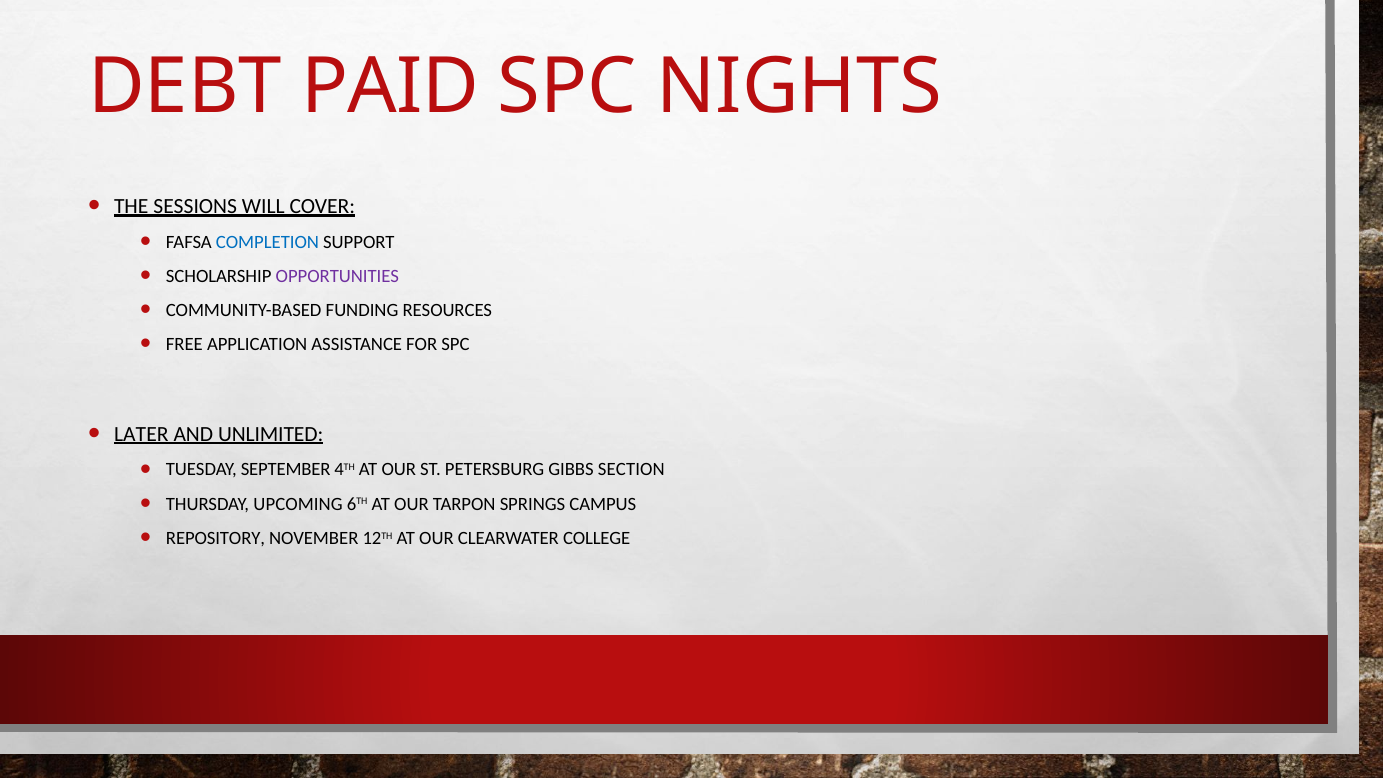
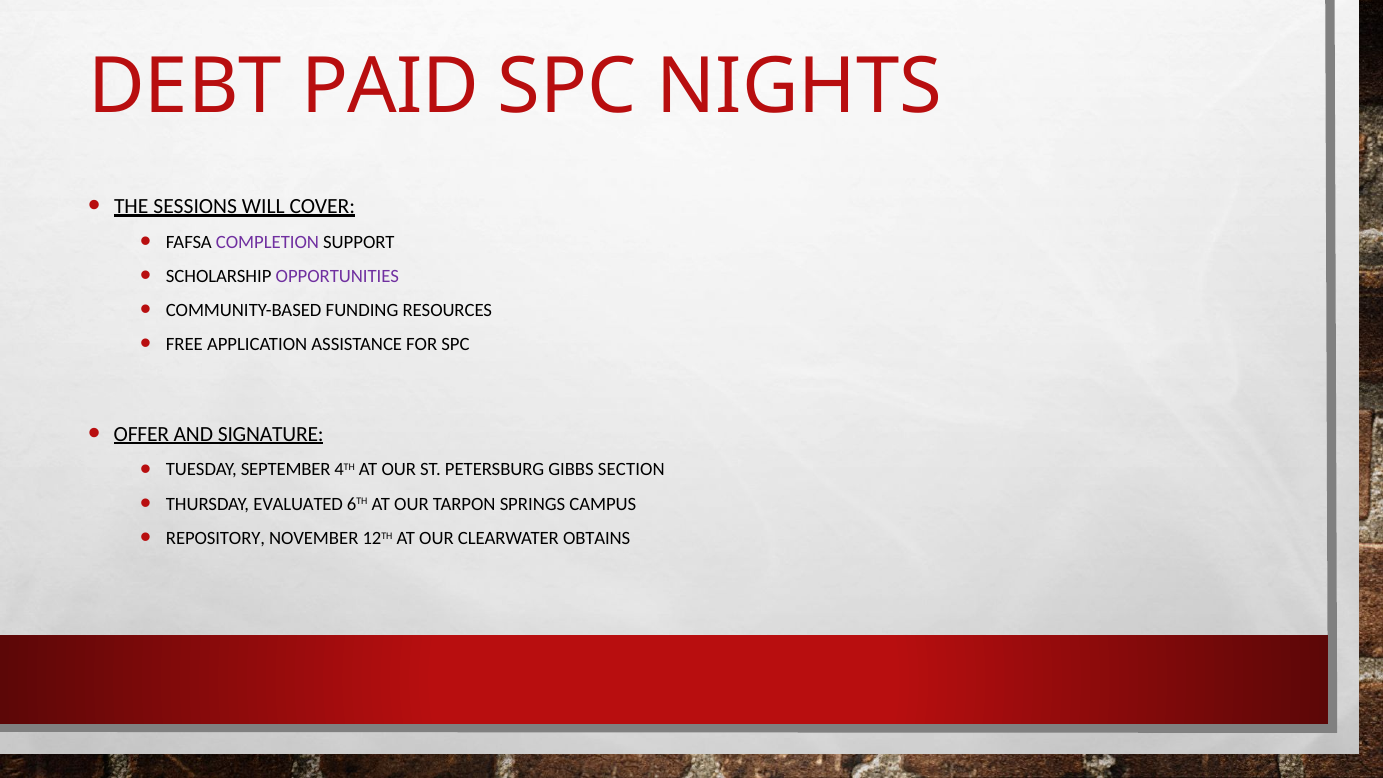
COMPLETION colour: blue -> purple (267, 242)
LATER: LATER -> OFFER (141, 434)
UNLIMITED: UNLIMITED -> SIGNATURE (271, 434)
UPCOMING: UPCOMING -> EVALUATED (298, 504)
COLLEGE: COLLEGE -> OBTAINS (597, 538)
